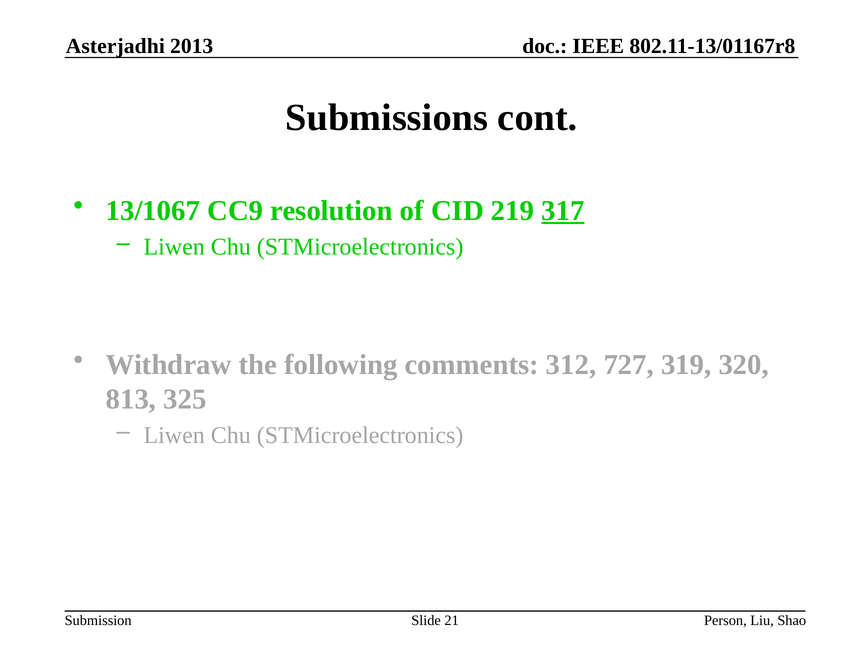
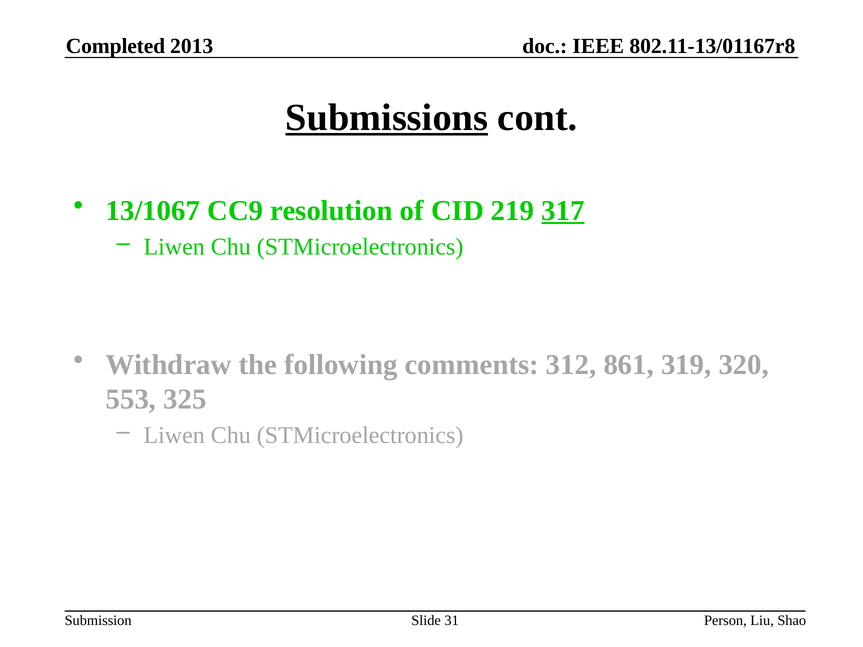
Asterjadhi: Asterjadhi -> Completed (115, 46)
Submissions underline: none -> present (387, 118)
727: 727 -> 861 (629, 365)
813: 813 -> 553 (131, 399)
21: 21 -> 31 (452, 621)
